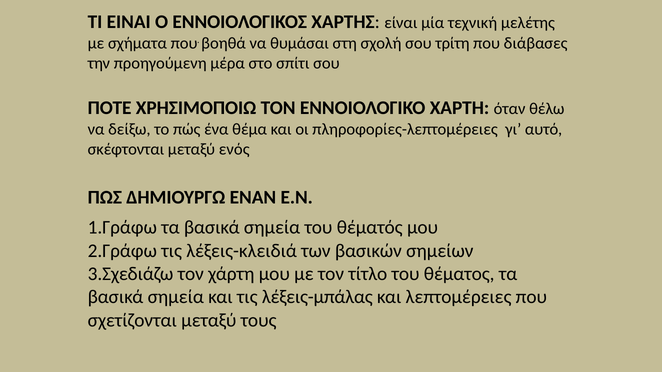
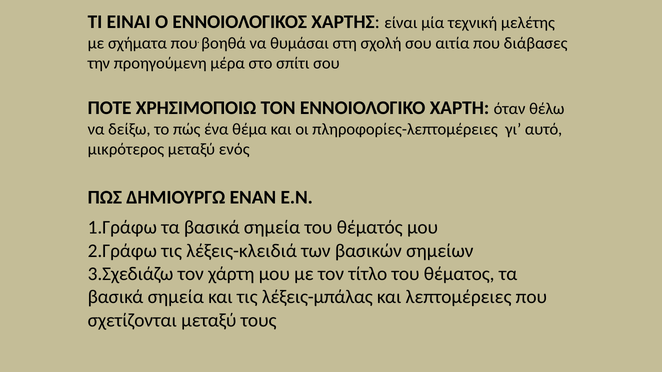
τρίτη: τρίτη -> αιτία (452, 43)
σκέφτονται: σκέφτονται -> μικρότερος (126, 149)
